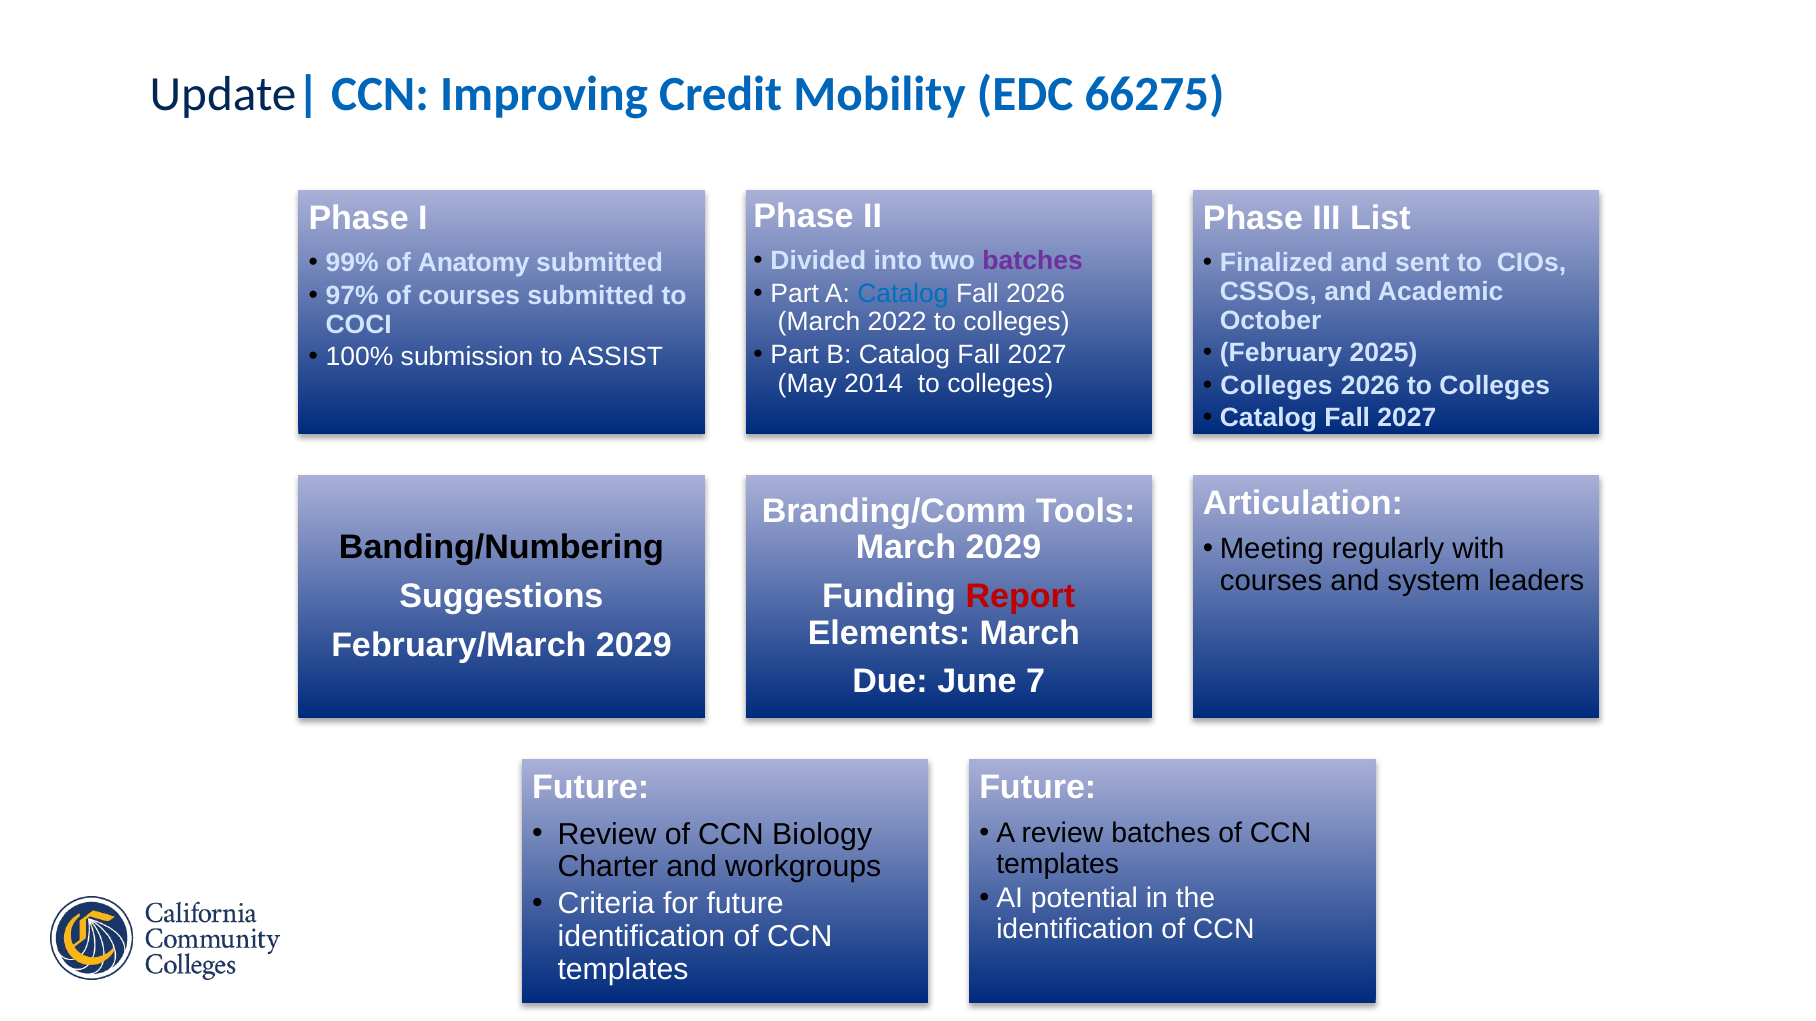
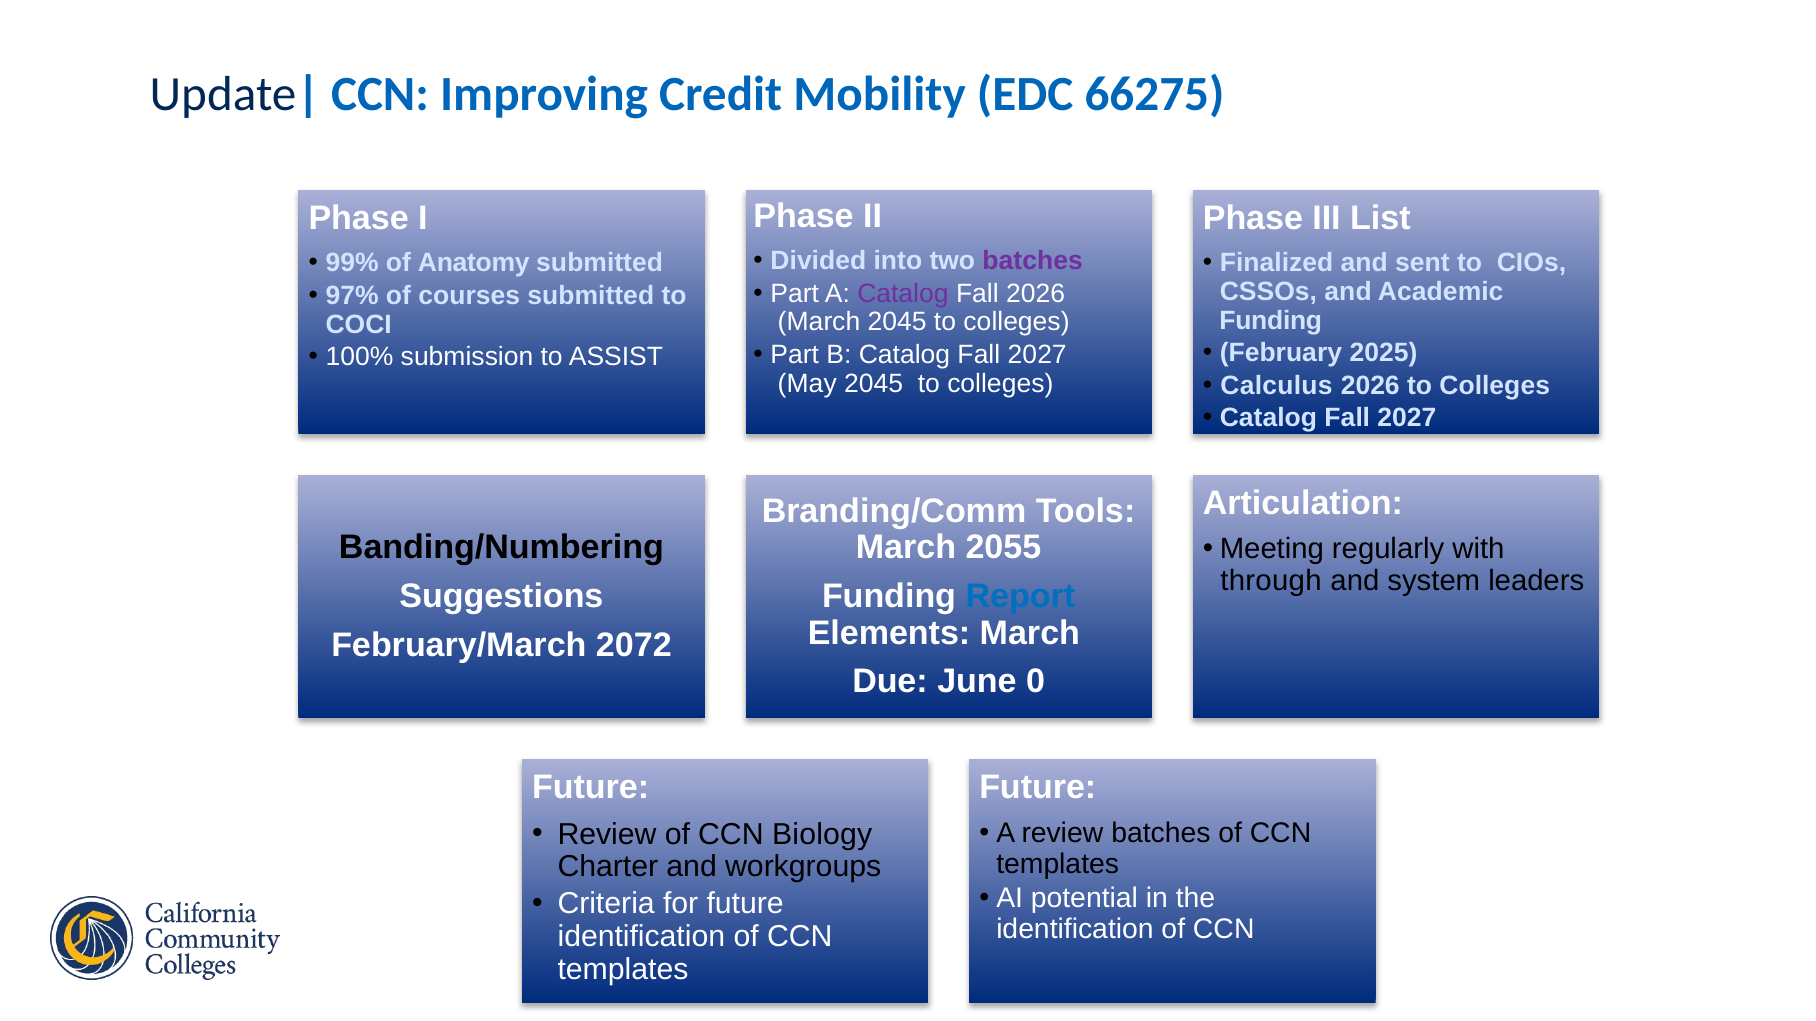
Catalog colour: blue -> purple (903, 294)
October: October -> Funding (1271, 321)
March 2022: 2022 -> 2045 (897, 322)
May 2014: 2014 -> 2045 (874, 384)
Colleges: Colleges -> Calculus (1276, 386)
March 2029: 2029 -> 2055 (1003, 548)
courses: courses -> through (1271, 581)
Report colour: red -> blue (1020, 597)
February/March 2029: 2029 -> 2072 (634, 645)
7: 7 -> 0 (1035, 682)
